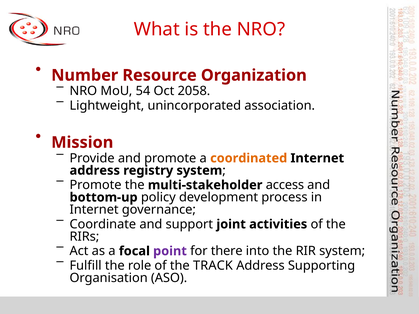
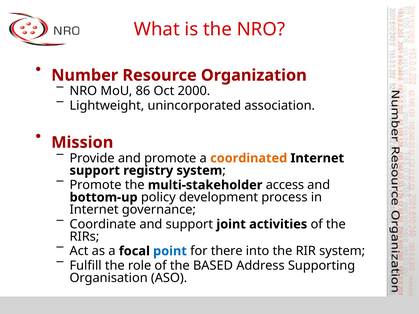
54: 54 -> 86 (143, 91)
2058: 2058 -> 2000 (194, 91)
address: address -> support (95, 171)
point colour: purple -> blue (170, 251)
TRACK: TRACK -> BASED (213, 266)
